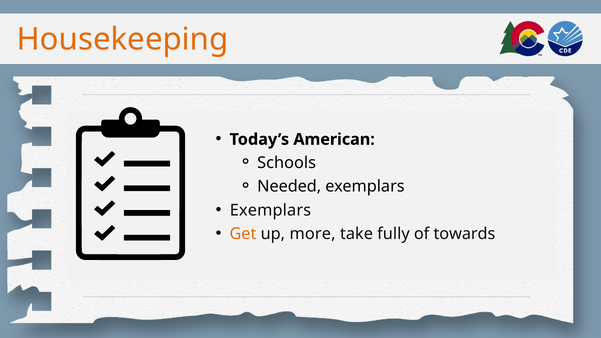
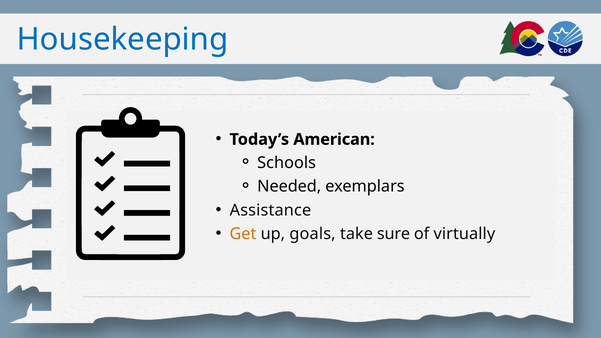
Housekeeping colour: orange -> blue (123, 40)
Exemplars: Exemplars -> Assistance (270, 210)
more: more -> goals (312, 234)
fully: fully -> sure (394, 234)
towards: towards -> virtually (464, 234)
